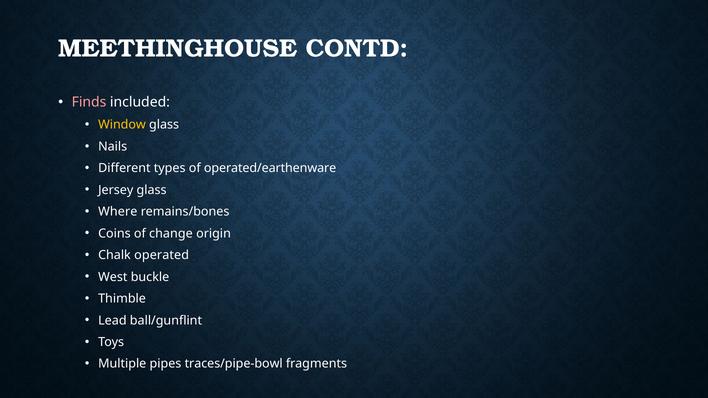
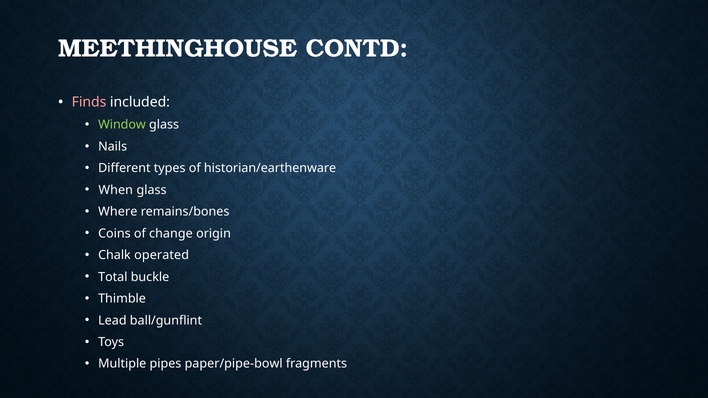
Window colour: yellow -> light green (122, 125)
operated/earthenware: operated/earthenware -> historian/earthenware (270, 168)
Jersey: Jersey -> When (116, 190)
West: West -> Total (113, 277)
traces/pipe-bowl: traces/pipe-bowl -> paper/pipe-bowl (234, 364)
